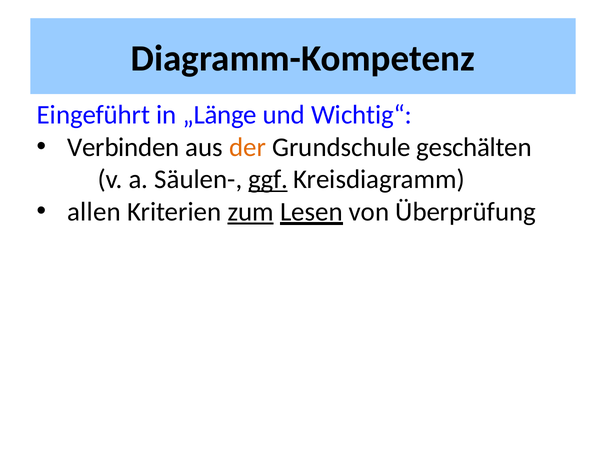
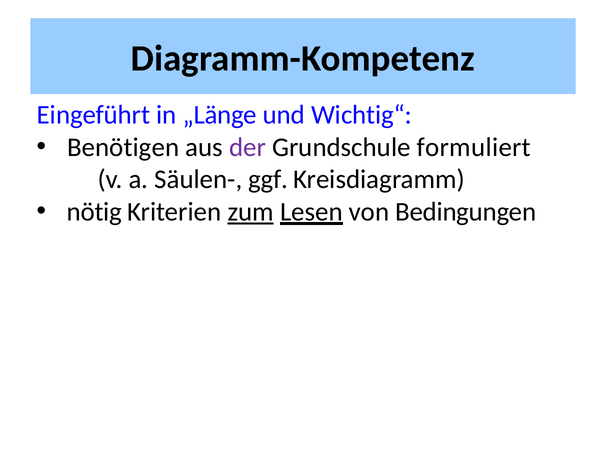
Verbinden: Verbinden -> Benötigen (123, 147)
der colour: orange -> purple (247, 147)
geschälten: geschälten -> formuliert (474, 147)
ggf underline: present -> none (268, 179)
allen: allen -> nötig (94, 212)
Überprüfung: Überprüfung -> Bedingungen (466, 212)
